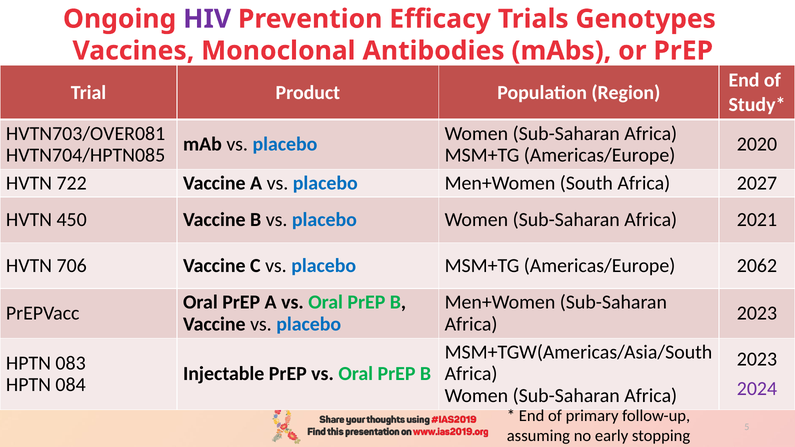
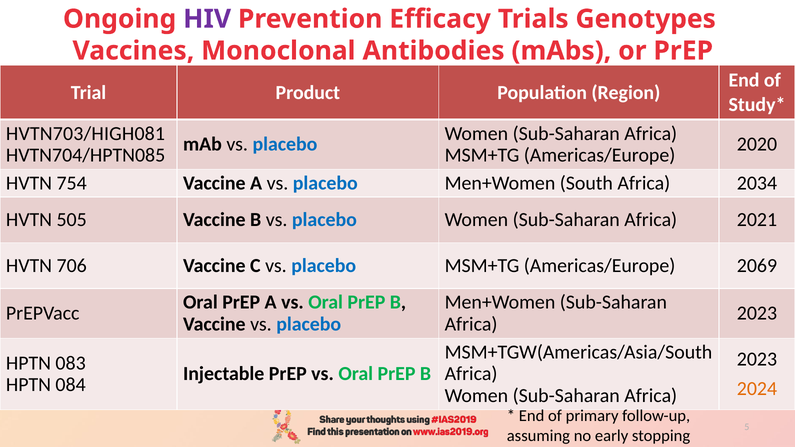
HVTN703/OVER081: HVTN703/OVER081 -> HVTN703/HIGH081 (86, 134)
722: 722 -> 754 (72, 183)
2027: 2027 -> 2034 (757, 183)
450: 450 -> 505 (72, 220)
2062: 2062 -> 2069 (757, 266)
2024 colour: purple -> orange (757, 389)
